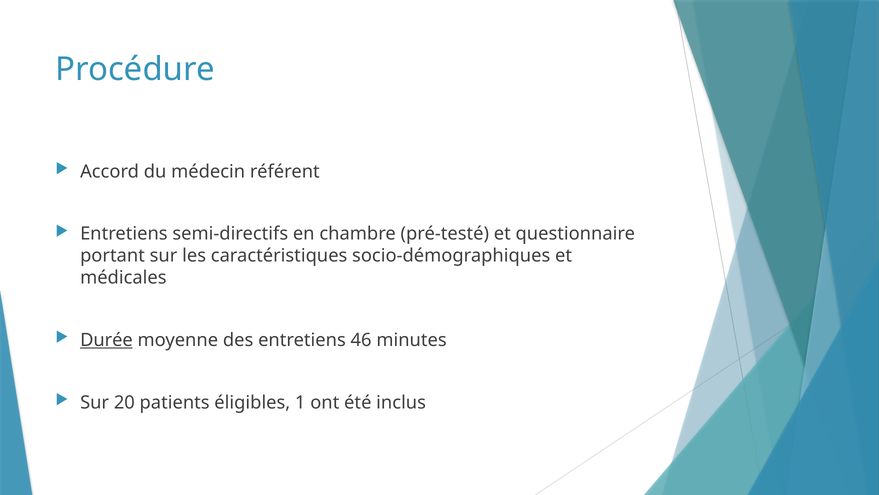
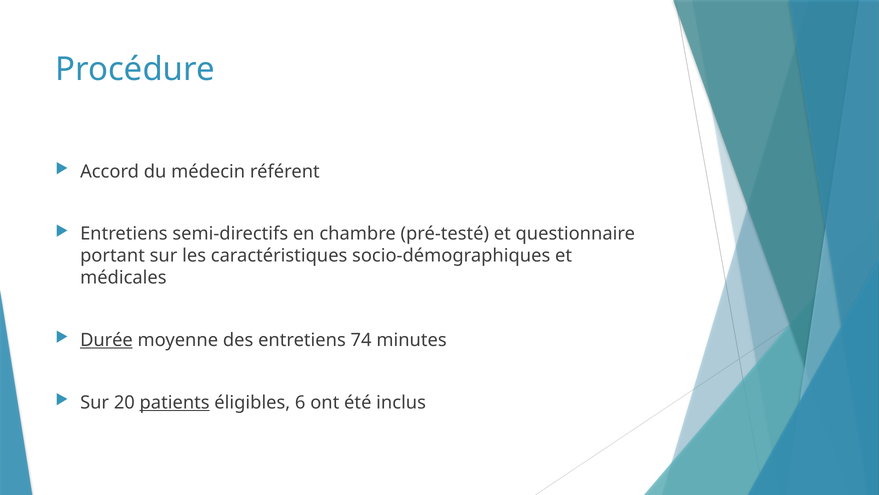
46: 46 -> 74 (361, 340)
patients underline: none -> present (175, 402)
1: 1 -> 6 (300, 402)
